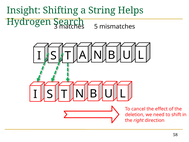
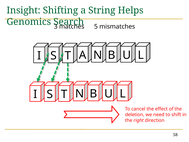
Hydrogen: Hydrogen -> Genomics (29, 22)
